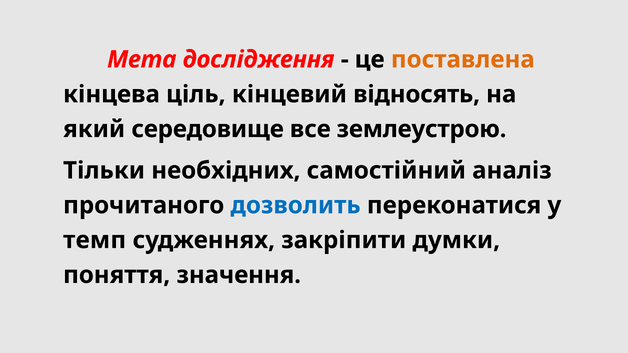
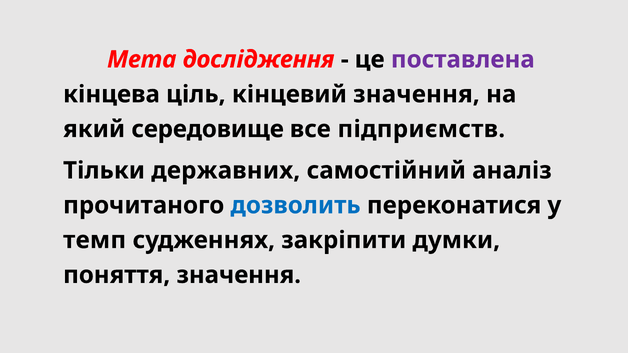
поставлена colour: orange -> purple (463, 60)
кінцевий відносять: відносять -> значення (416, 94)
землеустрою: землеустрою -> підприємств (421, 129)
необхідних: необхідних -> державних (226, 171)
